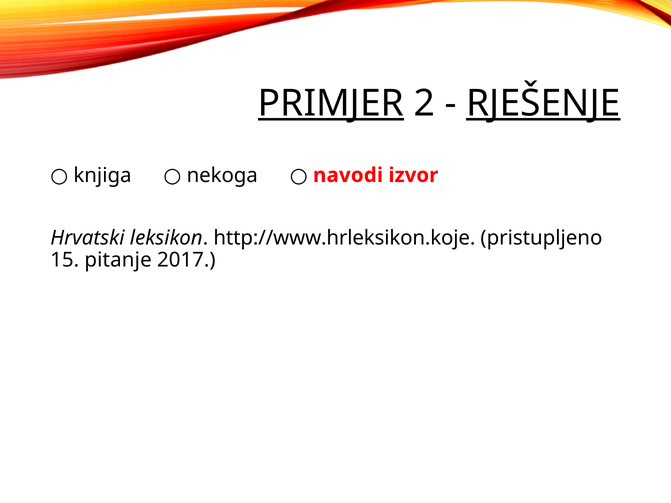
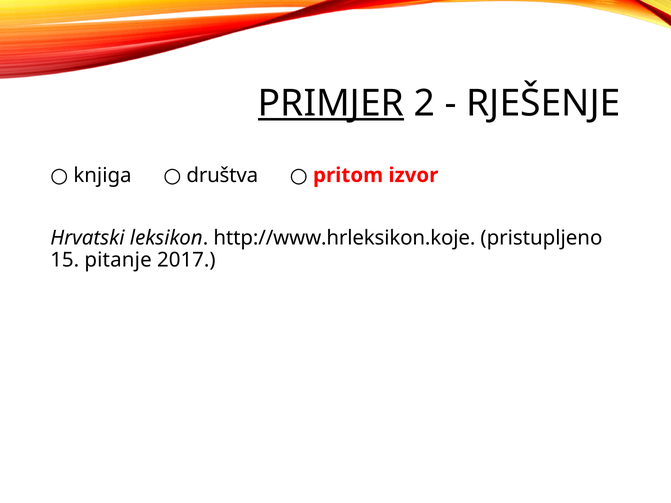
RJEŠENJE underline: present -> none (543, 103)
nekoga: nekoga -> društva (222, 175)
navodi: navodi -> pritom (348, 175)
